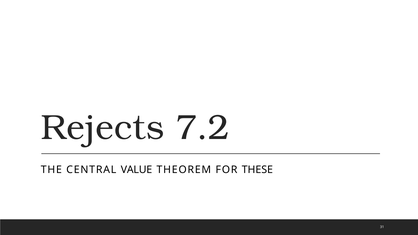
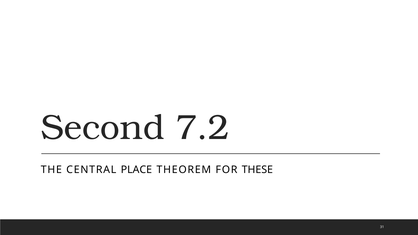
Rejects: Rejects -> Second (103, 128)
VALUE: VALUE -> PLACE (136, 170)
